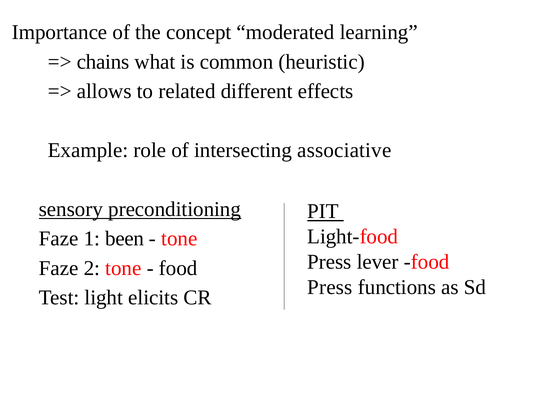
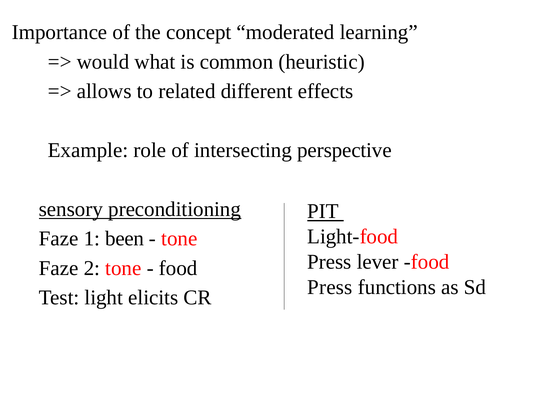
chains: chains -> would (103, 62)
associative: associative -> perspective (344, 150)
